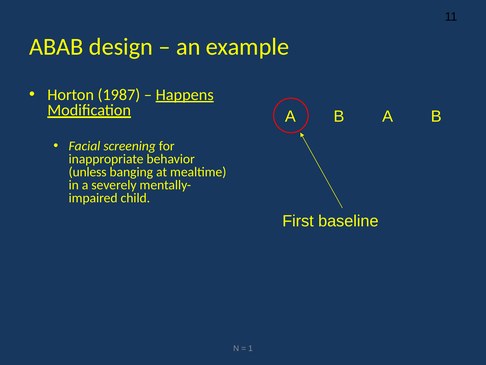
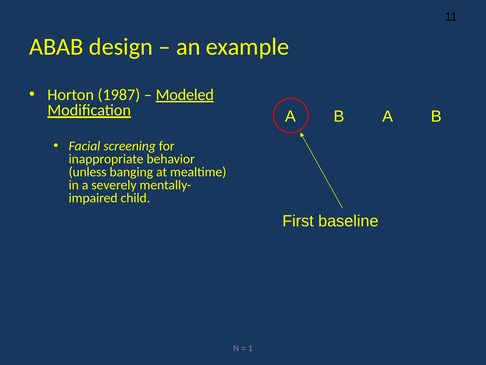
Happens: Happens -> Modeled (185, 95)
